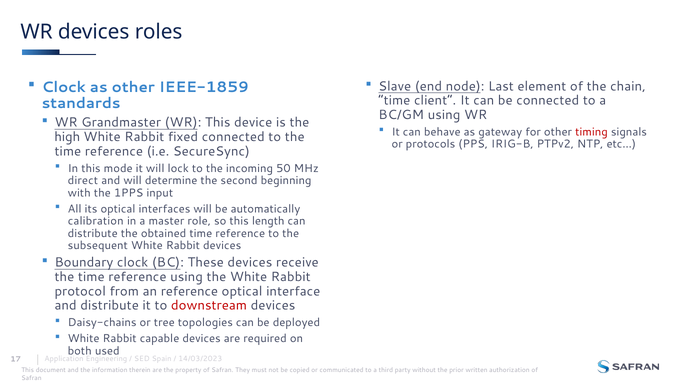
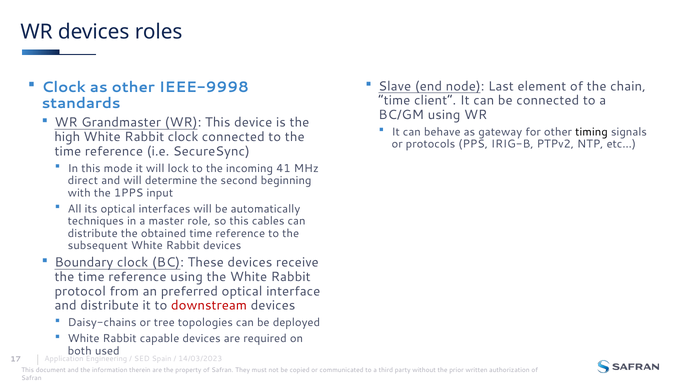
IEEE-1859: IEEE-1859 -> IEEE-9998 (204, 87)
timing colour: red -> black (592, 132)
Rabbit fixed: fixed -> clock (183, 137)
50: 50 -> 41 (283, 168)
calibration: calibration -> techniques (96, 221)
length: length -> cables (268, 221)
an reference: reference -> preferred (189, 291)
